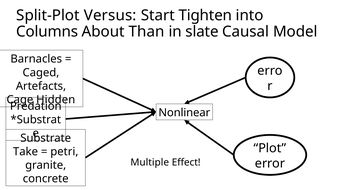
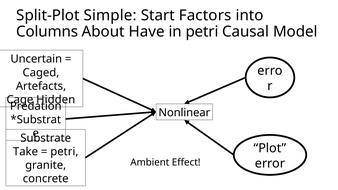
Versus: Versus -> Simple (110, 15)
Tighten: Tighten -> Factors (205, 15)
Than: Than -> Have (147, 32)
in slate: slate -> petri (202, 32)
Barnacles: Barnacles -> Uncertain (36, 59)
Multiple: Multiple -> Ambient (150, 162)
